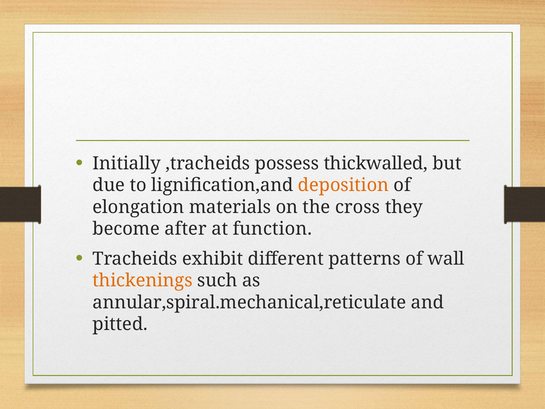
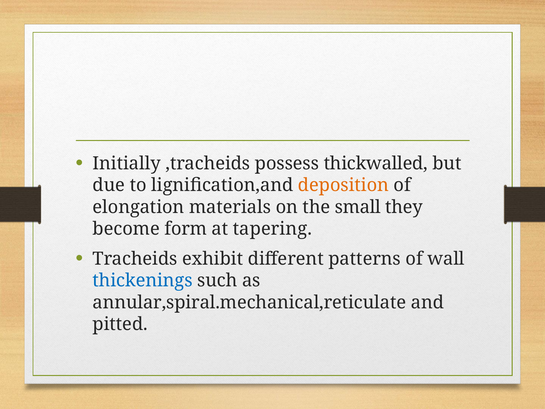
cross: cross -> small (358, 207)
after: after -> form (186, 229)
function: function -> tapering (272, 229)
thickenings colour: orange -> blue (143, 280)
